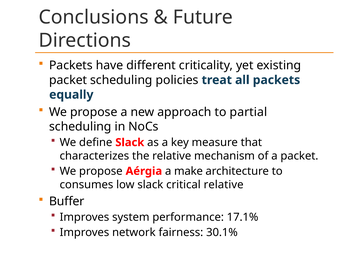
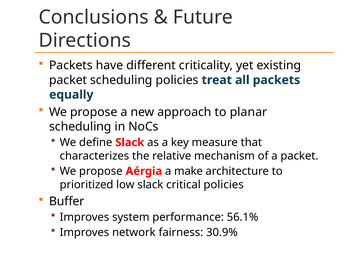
partial: partial -> planar (249, 112)
consumes: consumes -> prioritized (87, 185)
critical relative: relative -> policies (224, 185)
17.1%: 17.1% -> 56.1% (243, 217)
30.1%: 30.1% -> 30.9% (222, 233)
